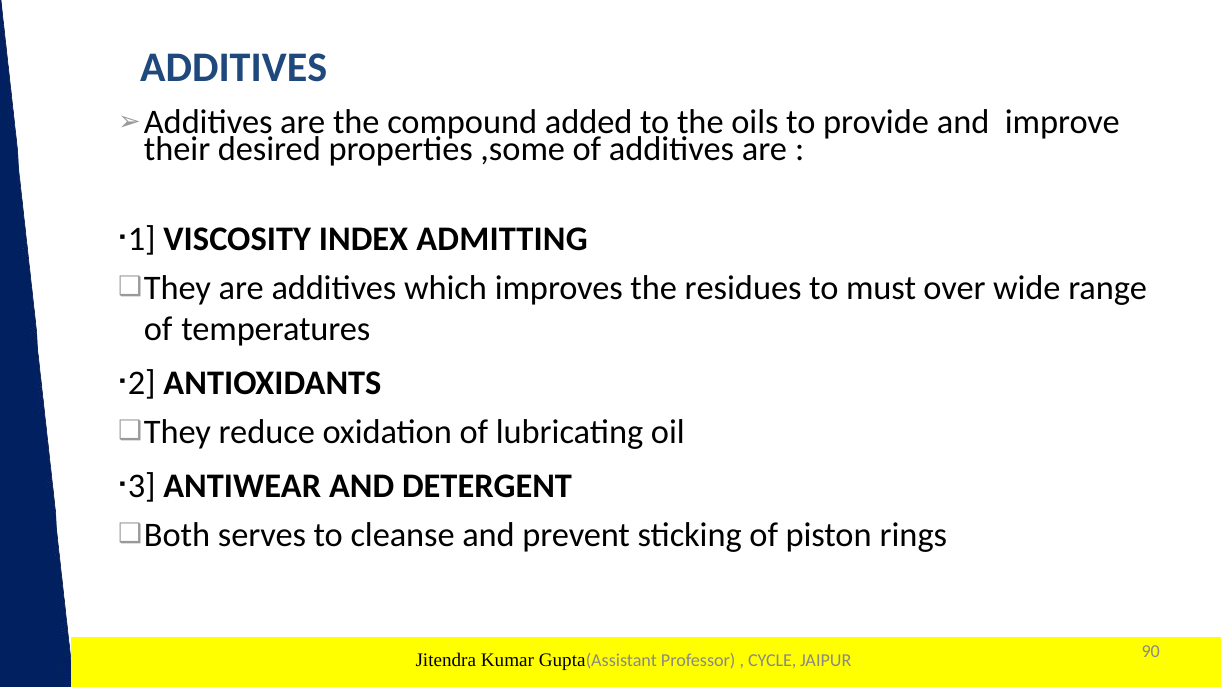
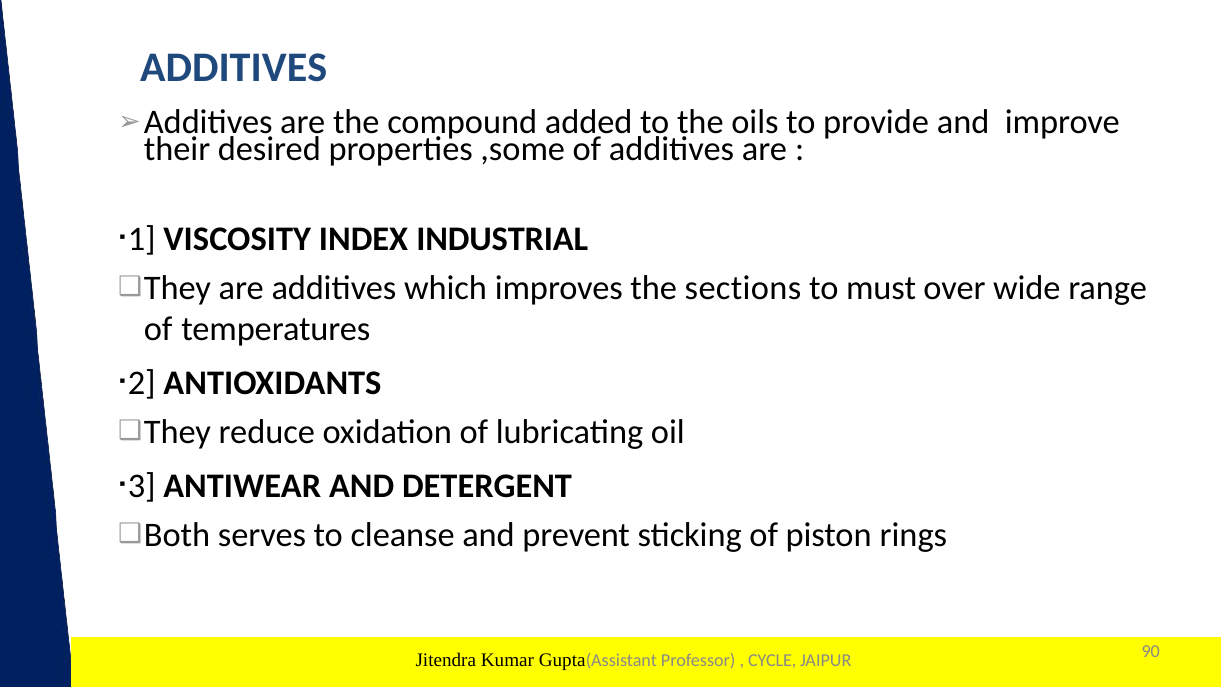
ADMITTING: ADMITTING -> INDUSTRIAL (502, 239)
residues: residues -> sections (743, 287)
